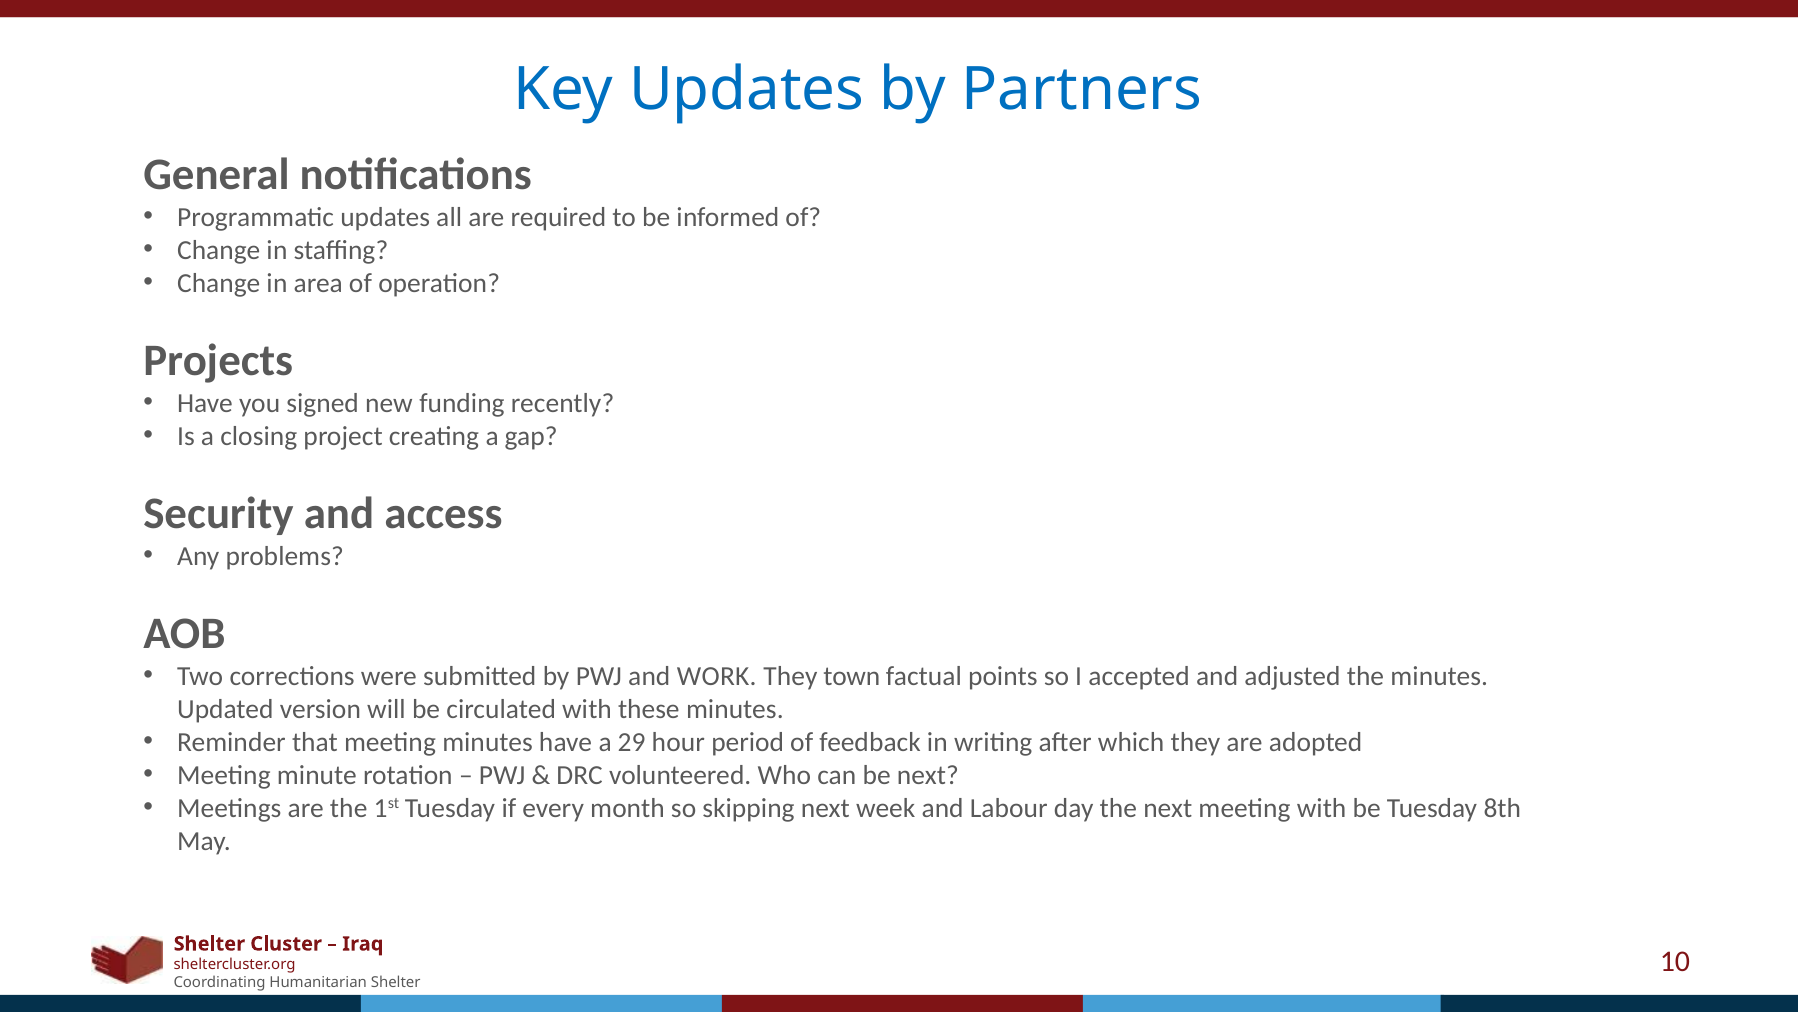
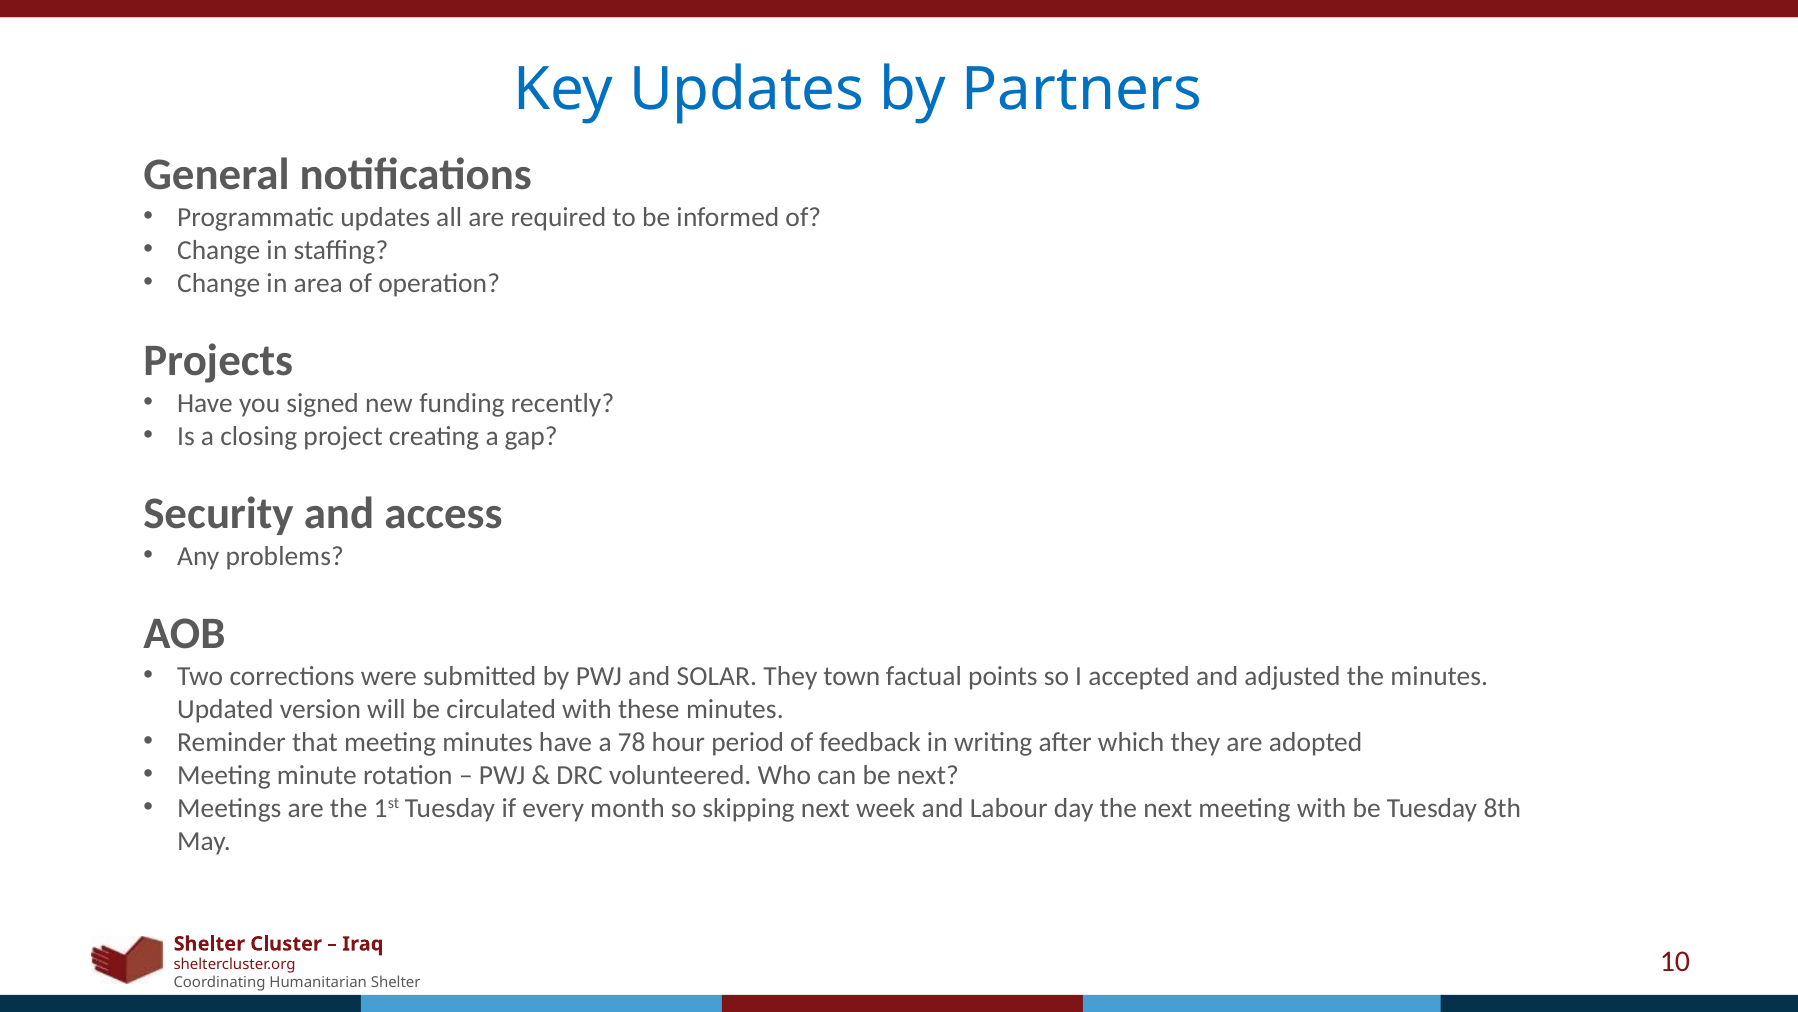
WORK: WORK -> SOLAR (717, 676)
29: 29 -> 78 (632, 742)
